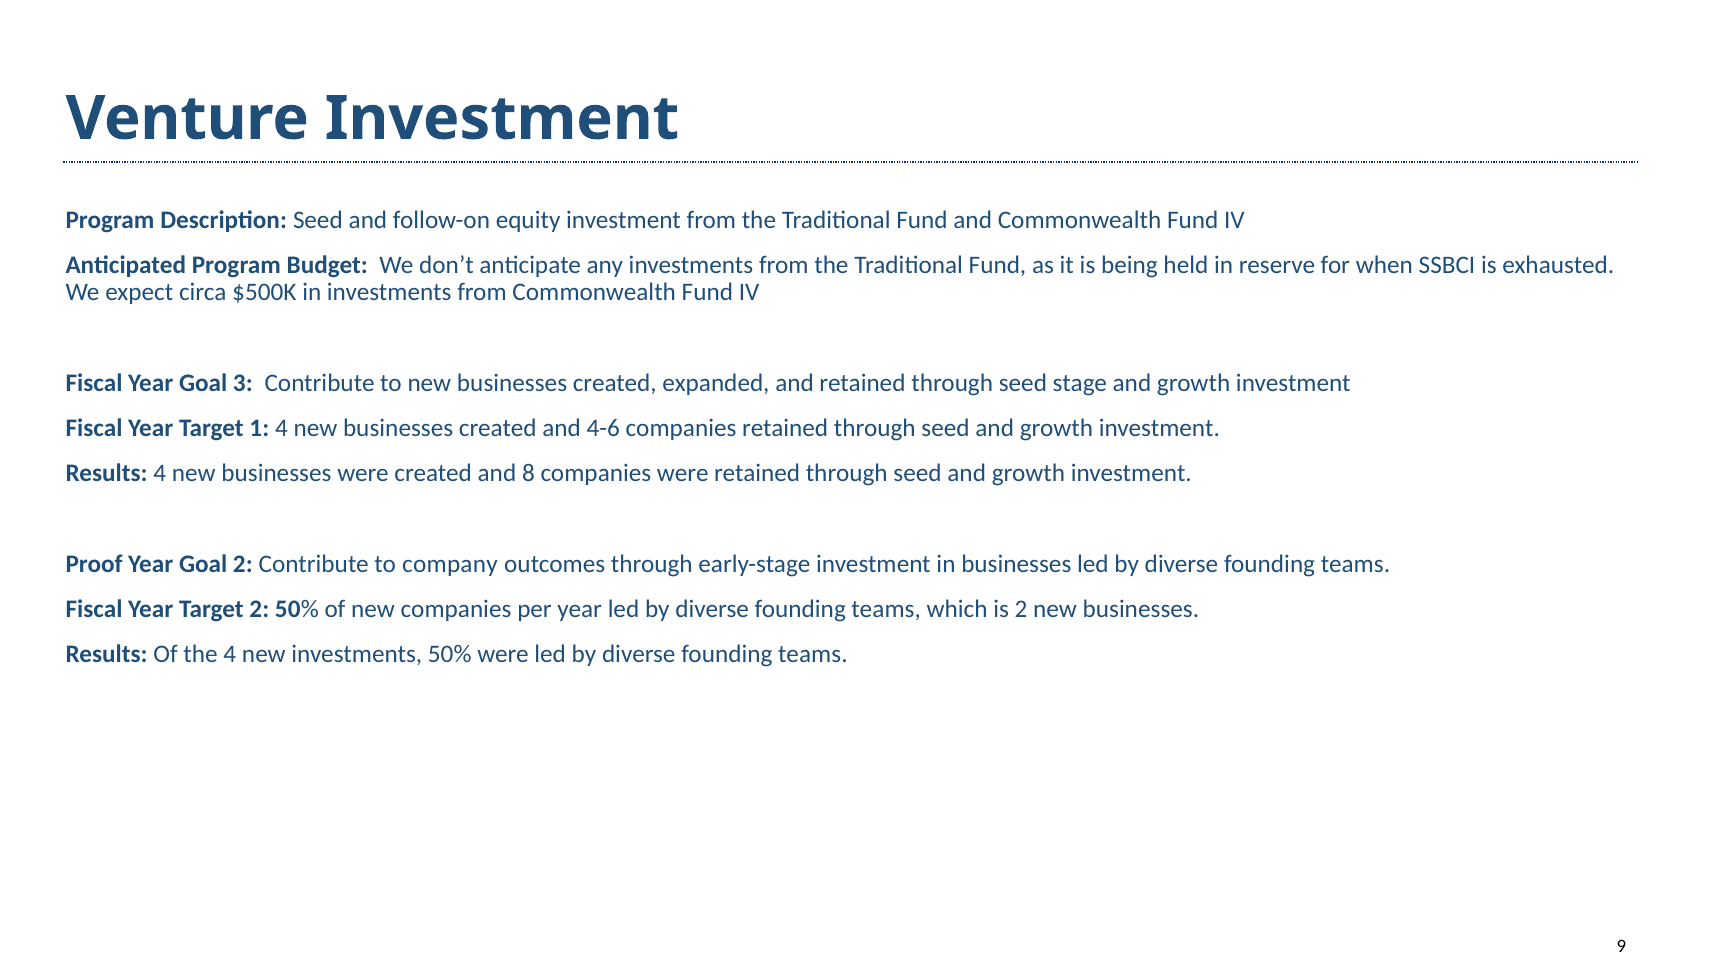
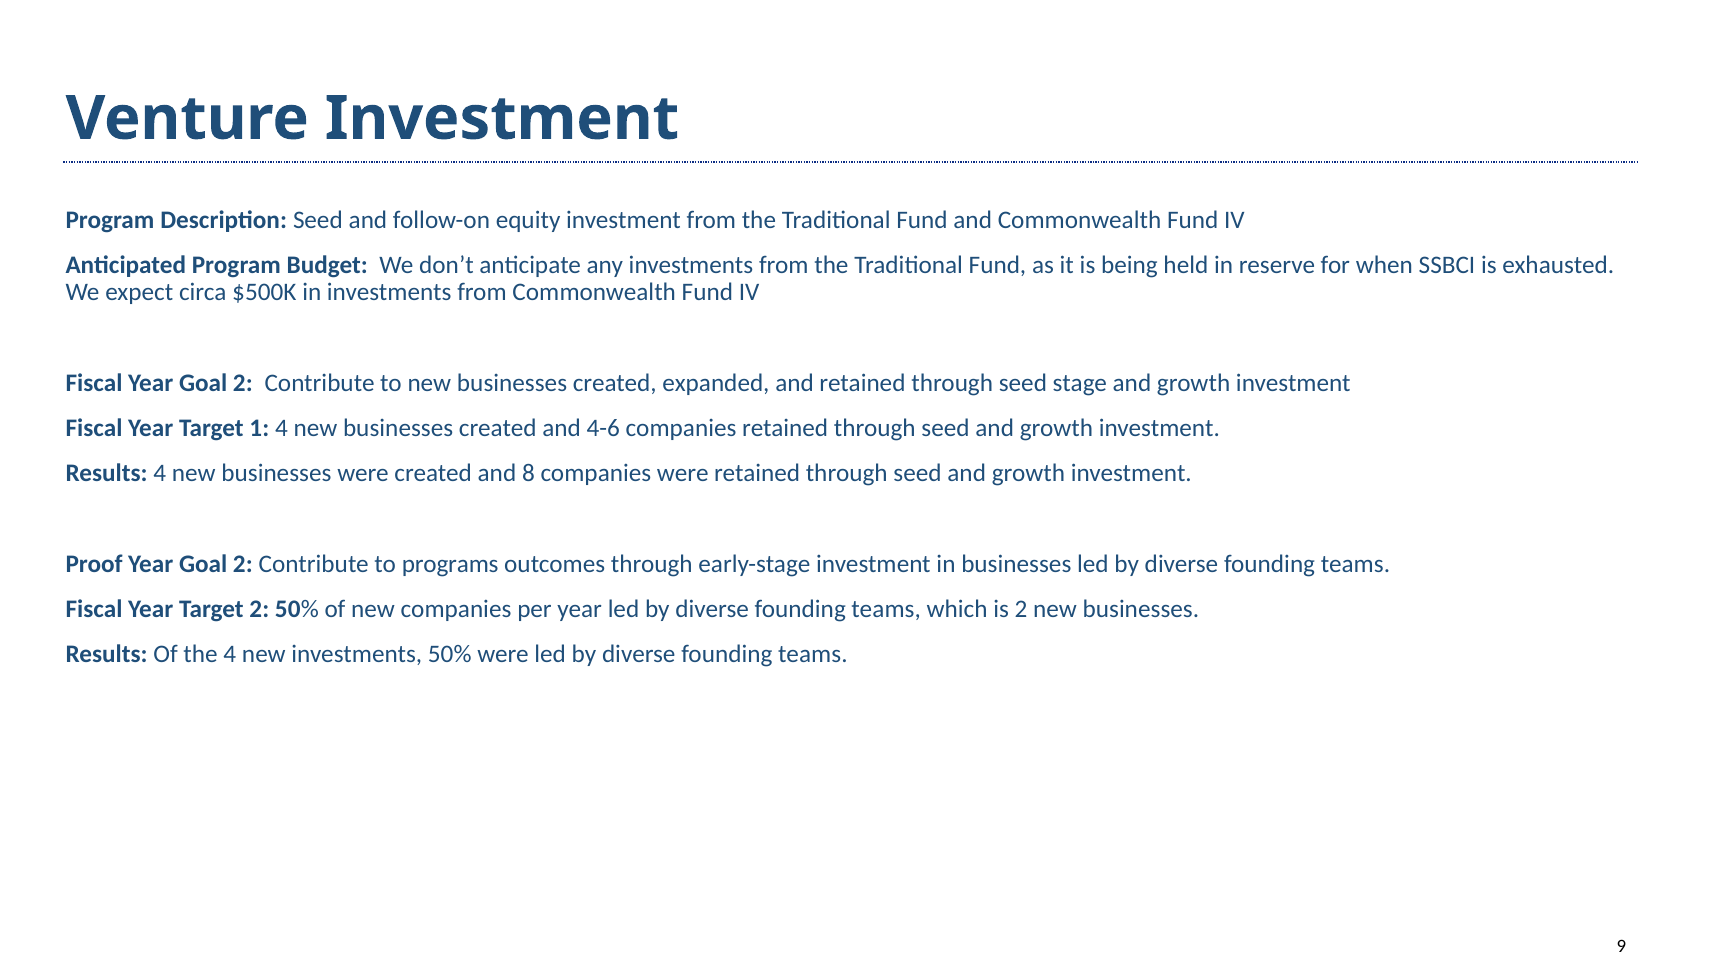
Fiscal Year Goal 3: 3 -> 2 (243, 383)
company: company -> programs (450, 564)
